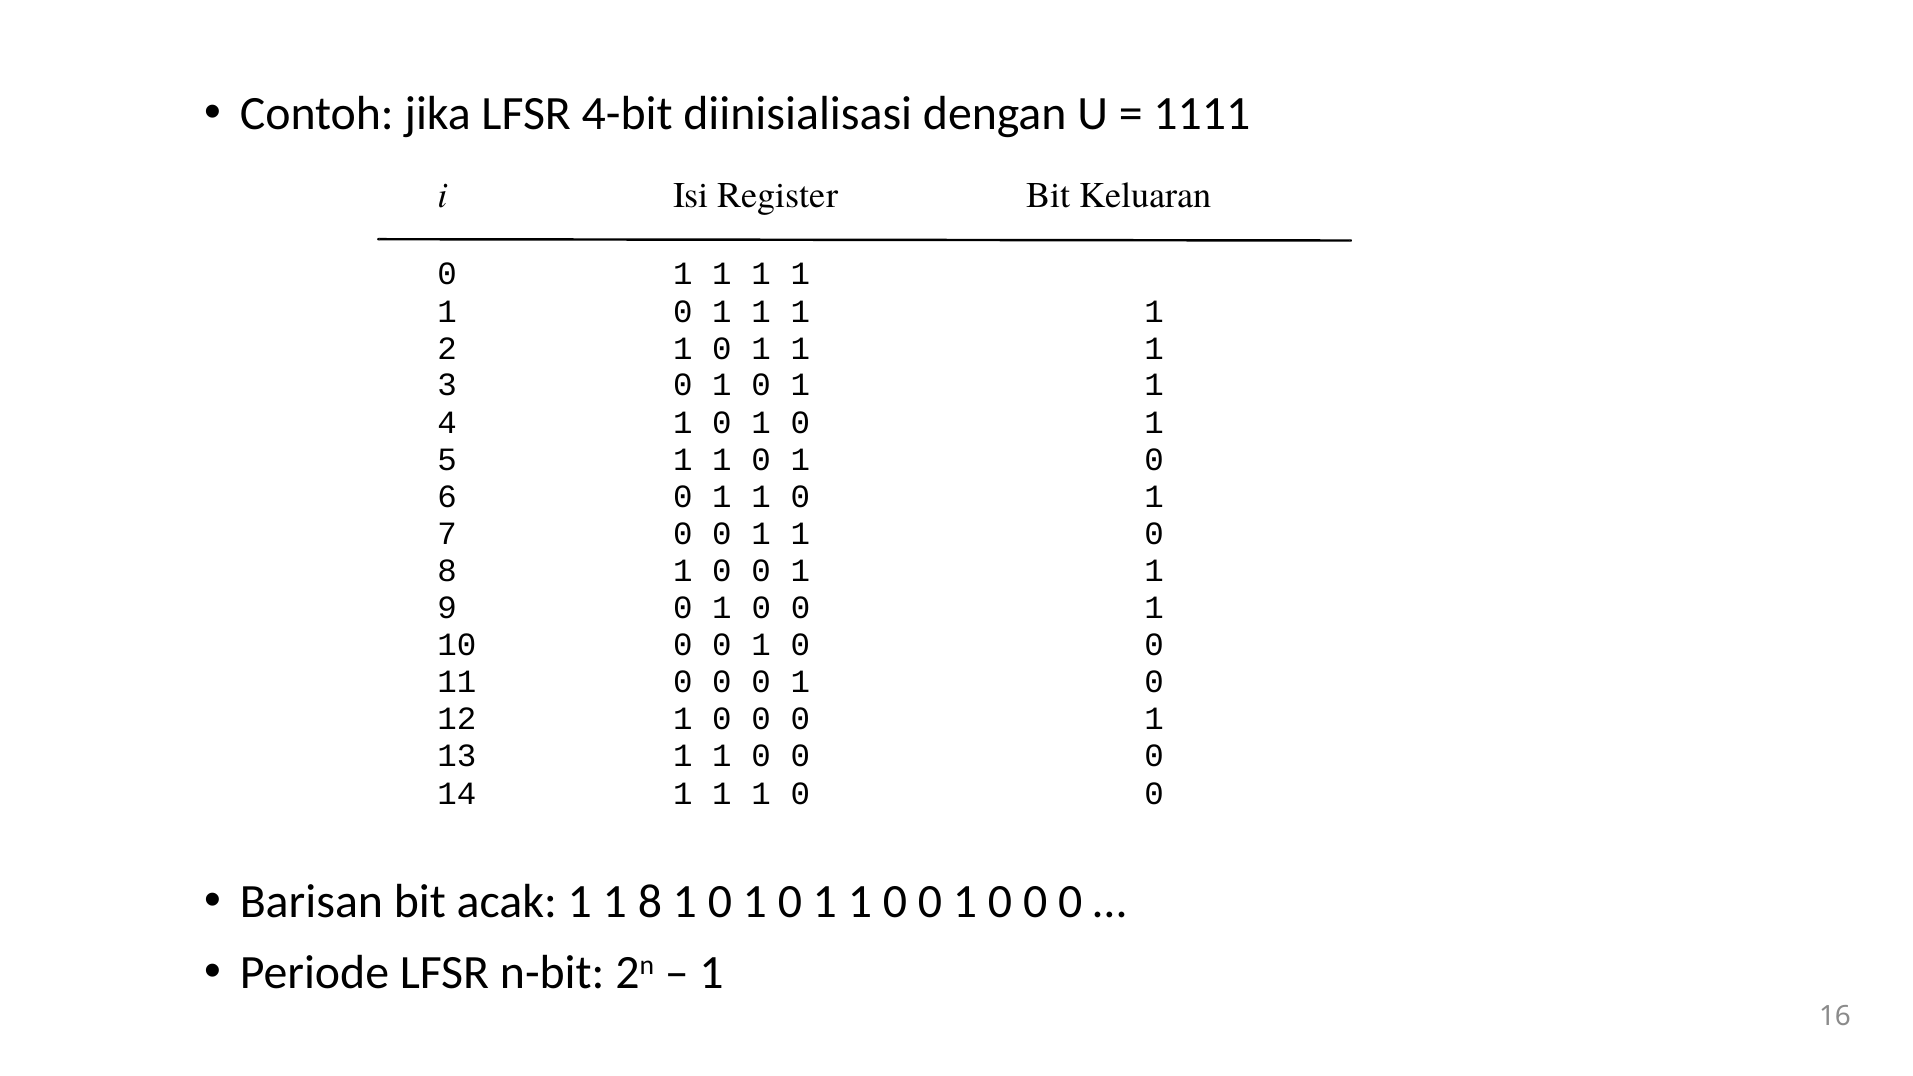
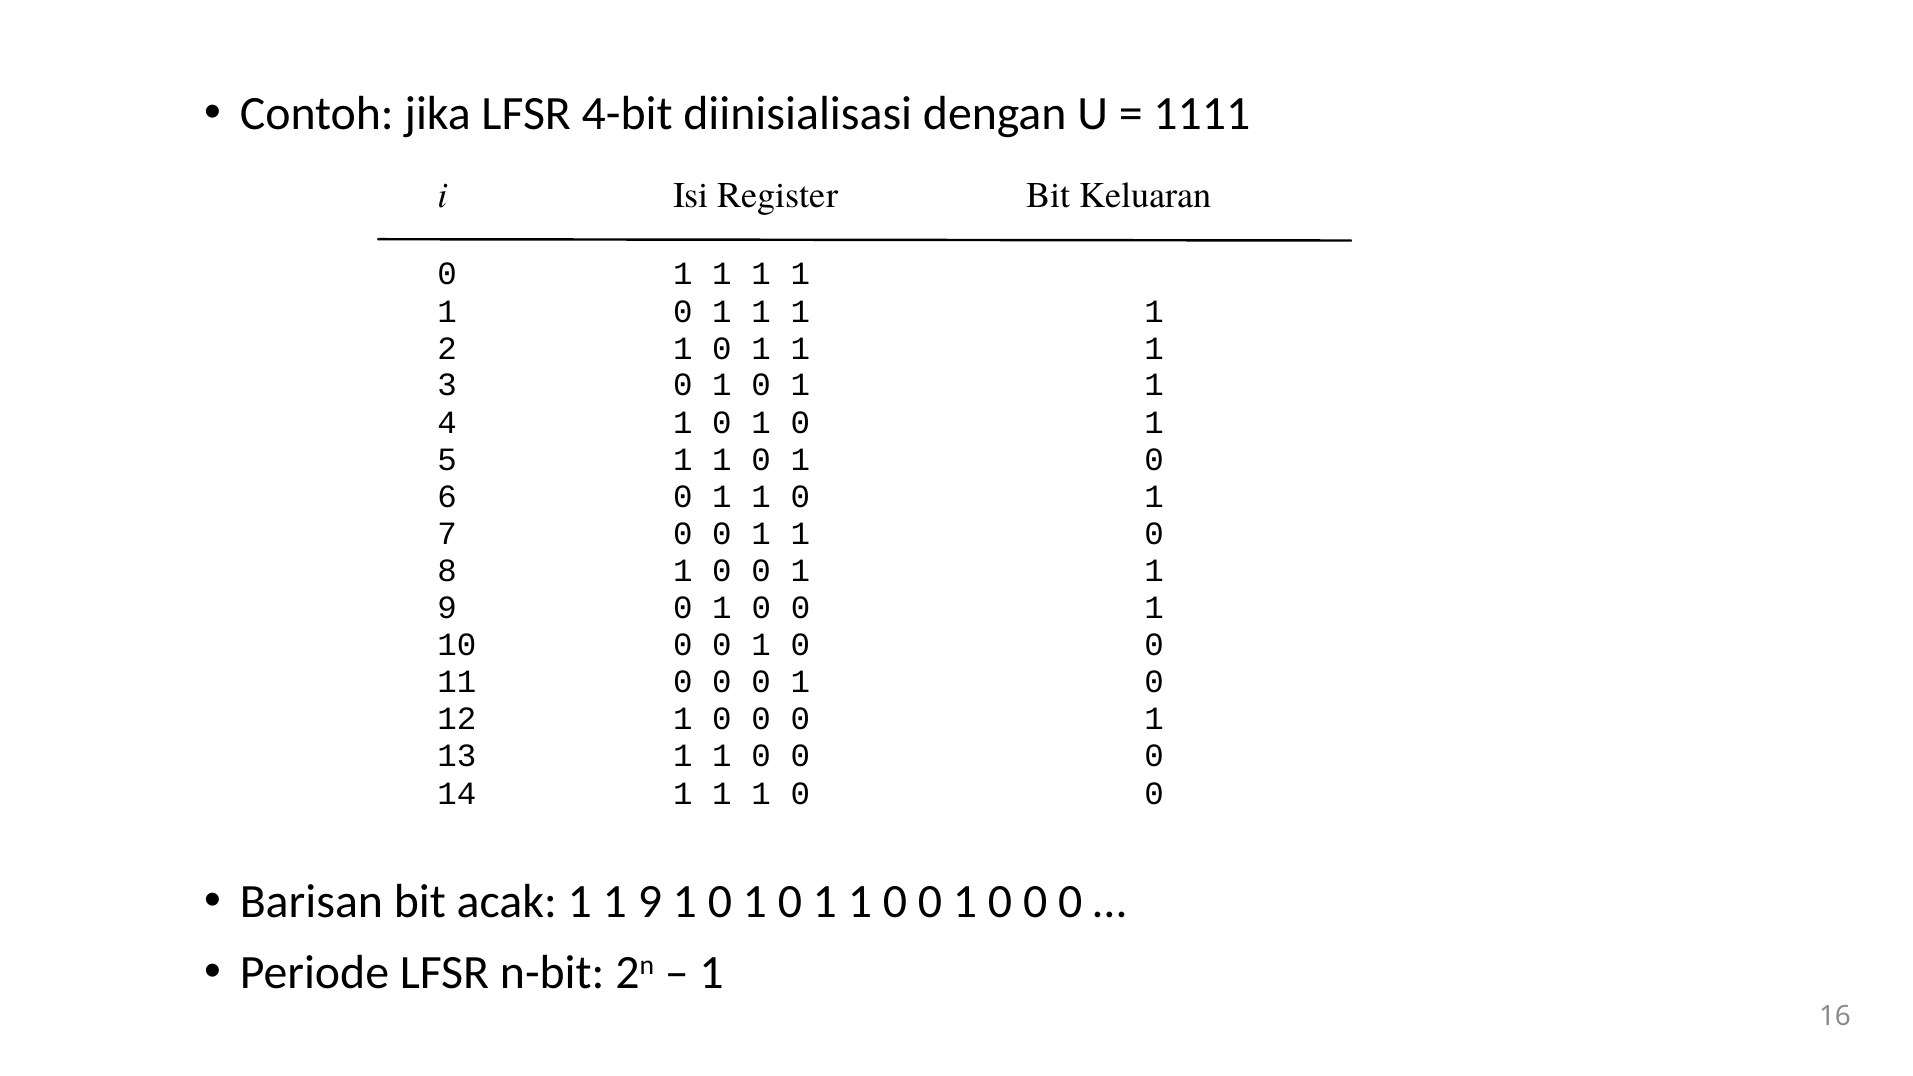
acak 1 1 8: 8 -> 9 (650, 901)
